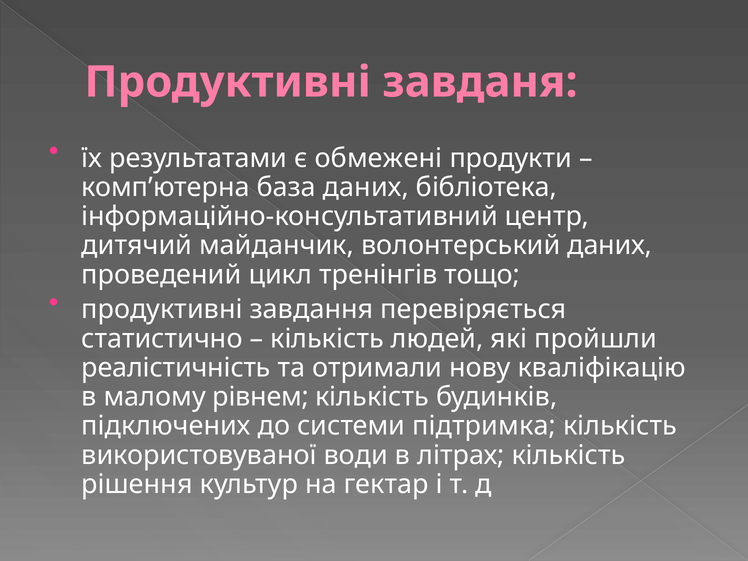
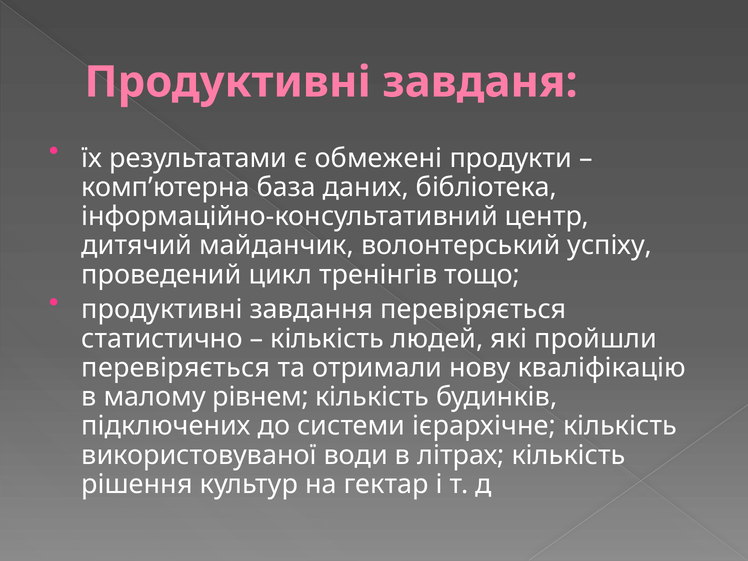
волонтерський даних: даних -> успіху (610, 246)
реалістичність: реалістичність -> перевіряється (176, 368)
підтримка: підтримка -> ієрархічне (484, 426)
